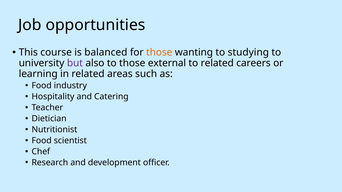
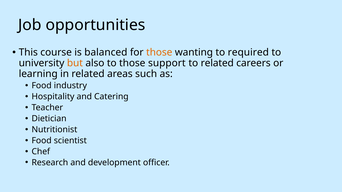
studying: studying -> required (248, 52)
but colour: purple -> orange (75, 63)
external: external -> support (167, 63)
